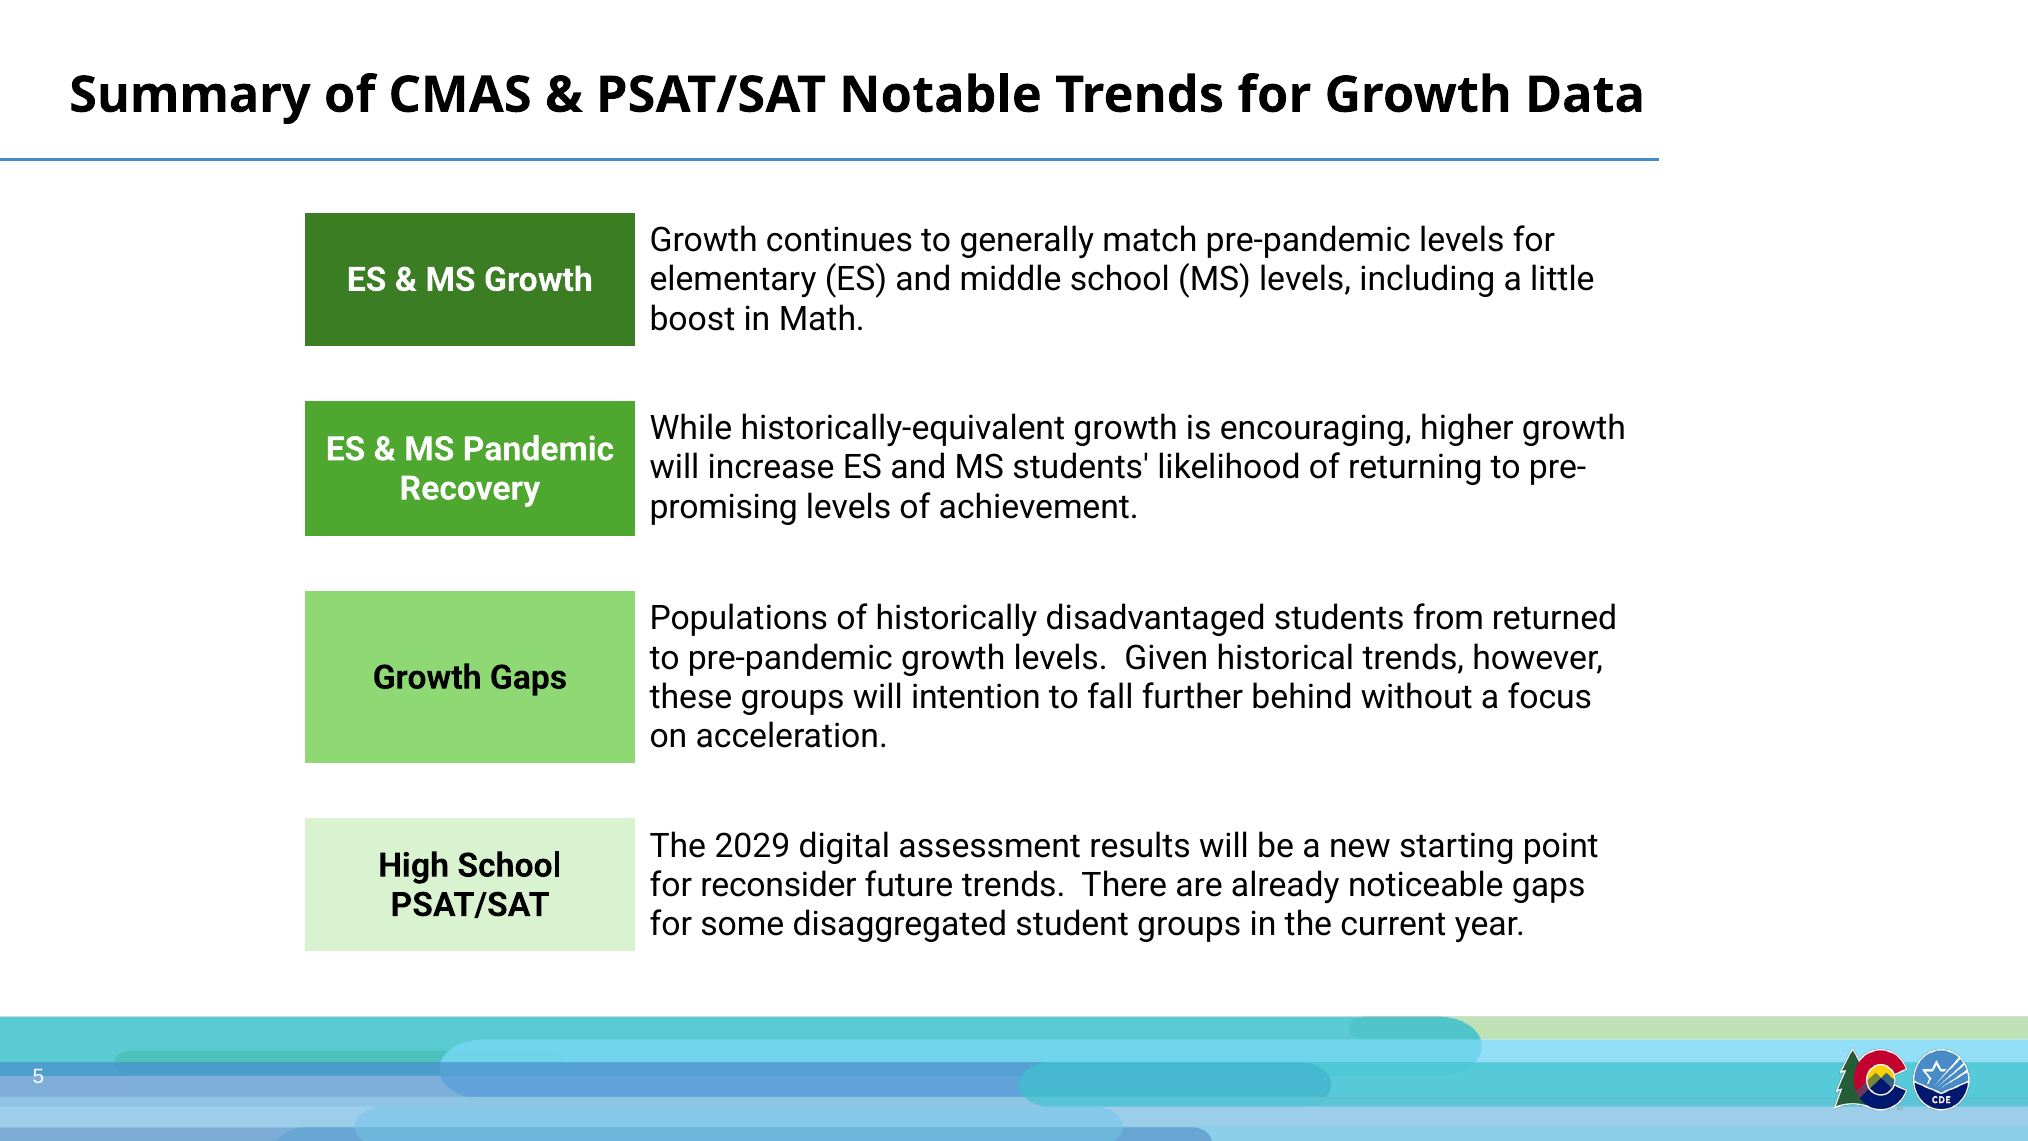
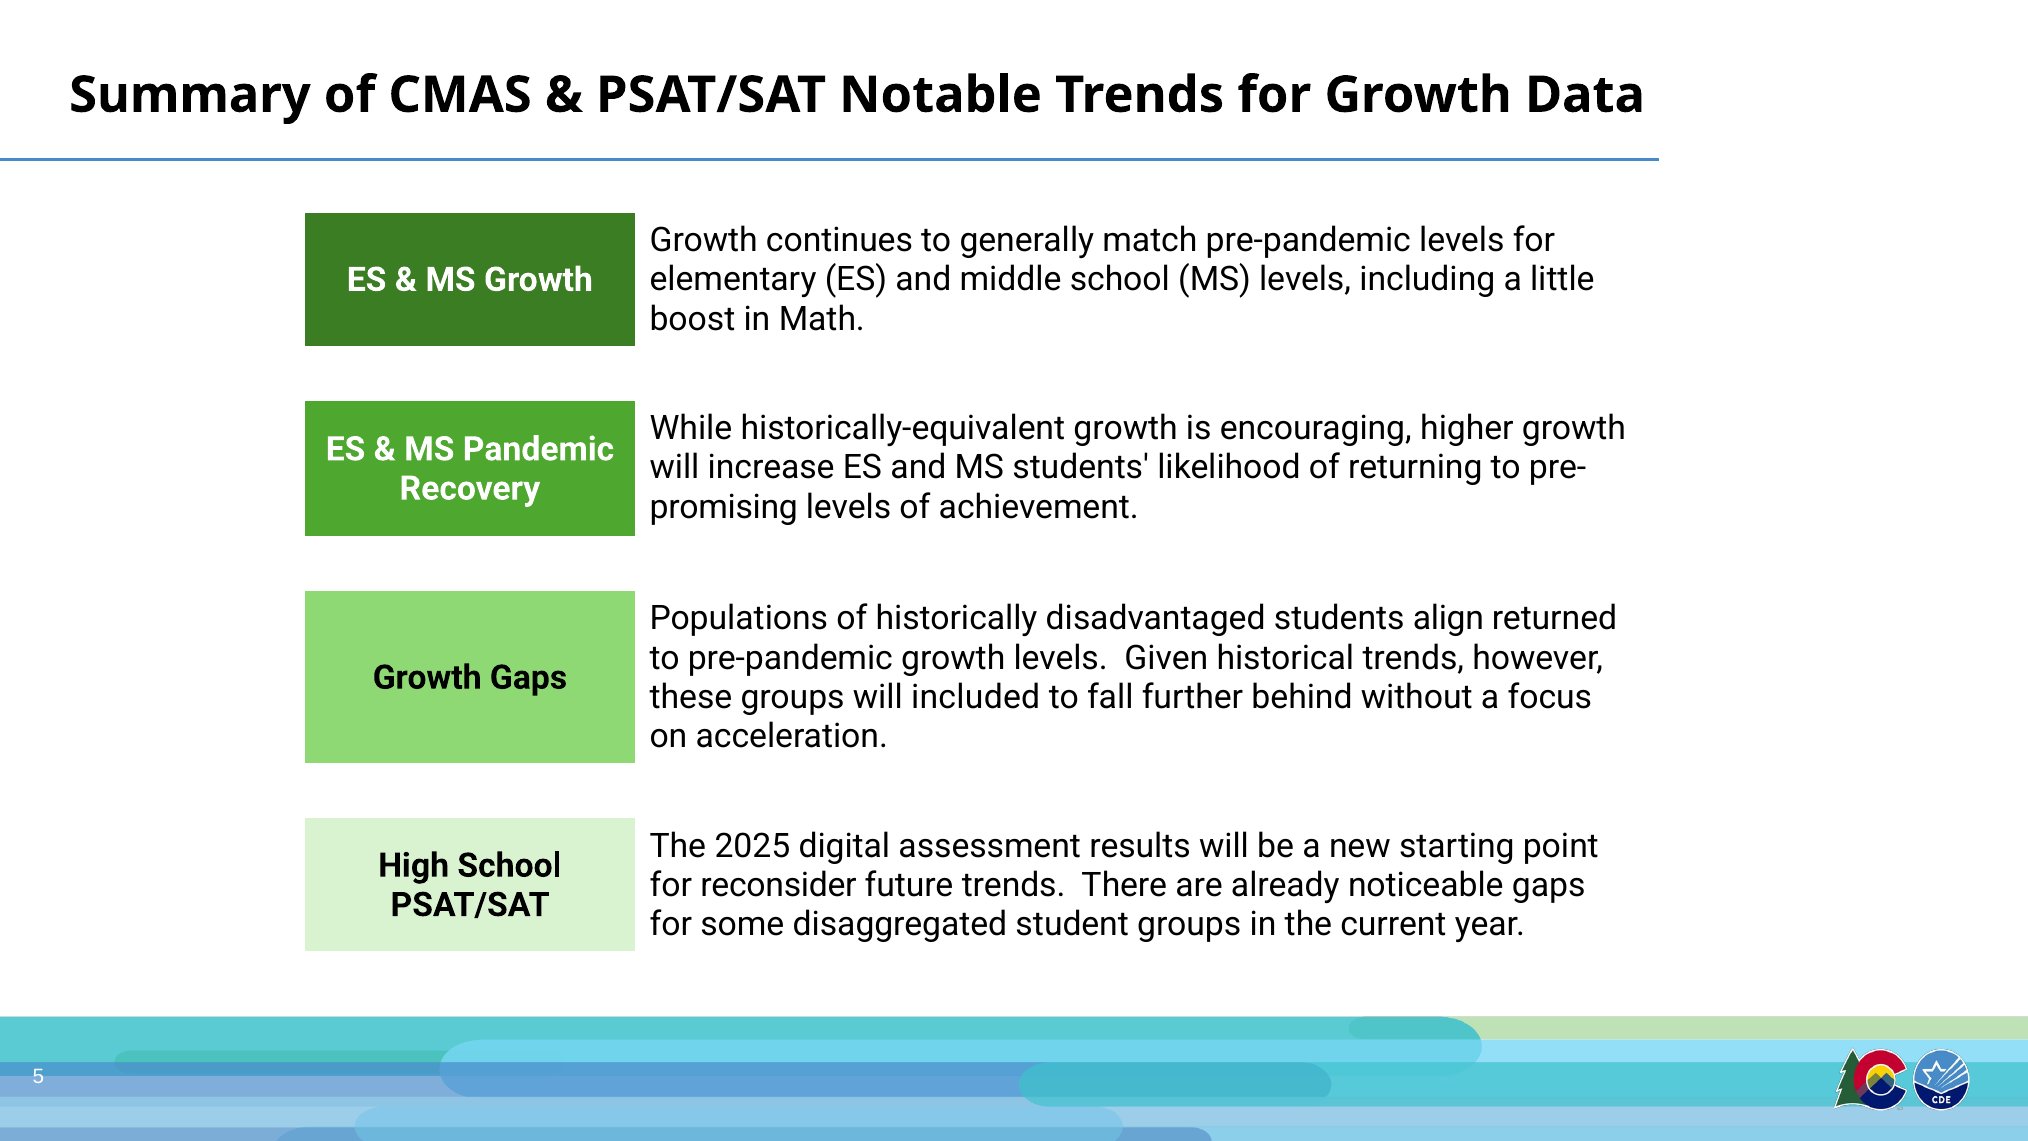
from: from -> align (1448, 619)
intention: intention -> included (976, 697)
2029: 2029 -> 2025 (752, 846)
